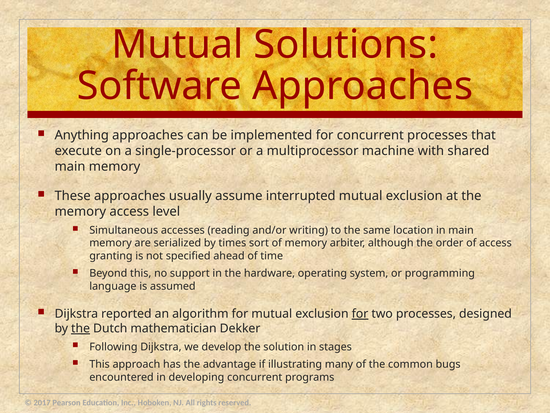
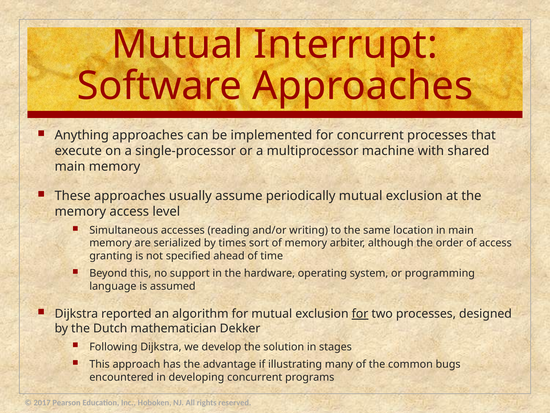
Solutions: Solutions -> Interrupt (346, 45)
interrupted: interrupted -> periodically (301, 196)
the underline: present -> none (81, 328)
